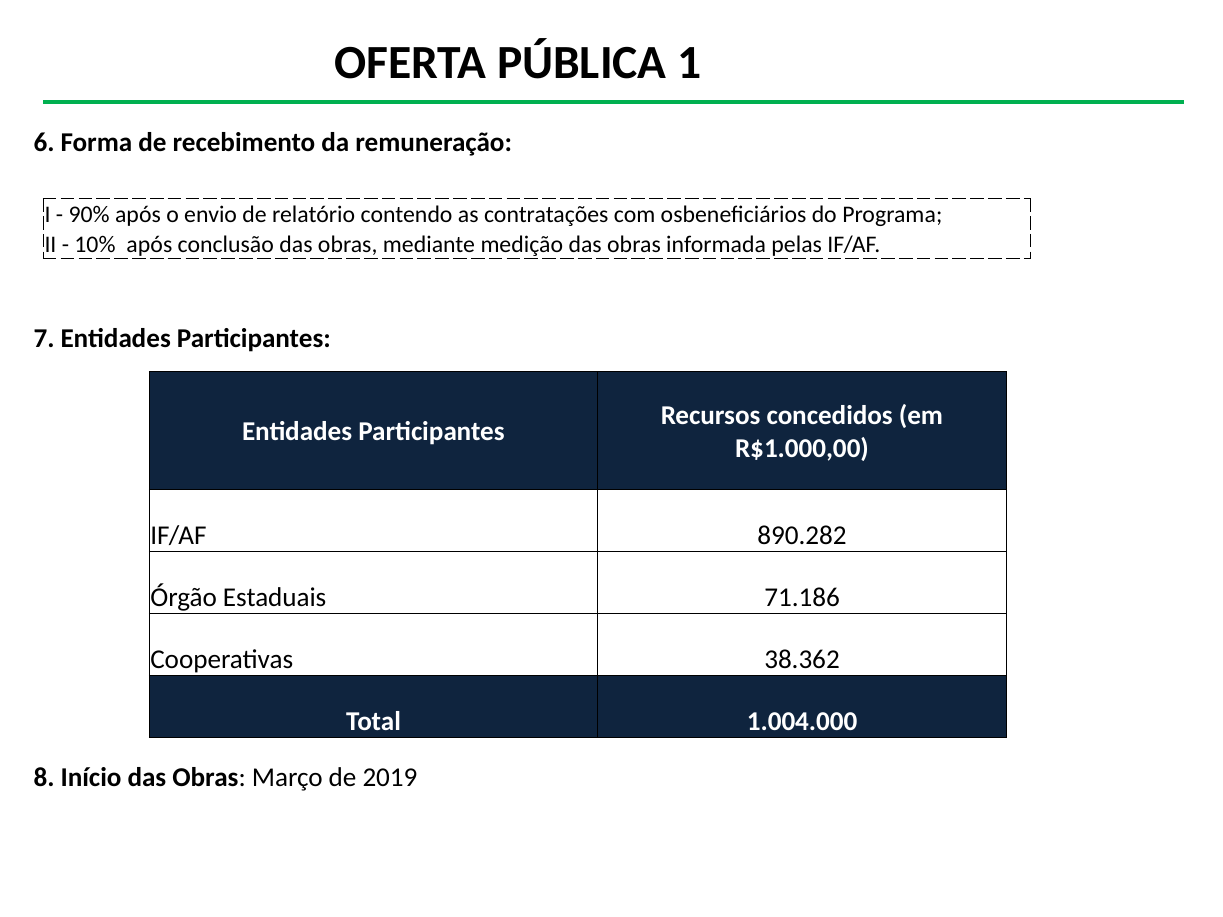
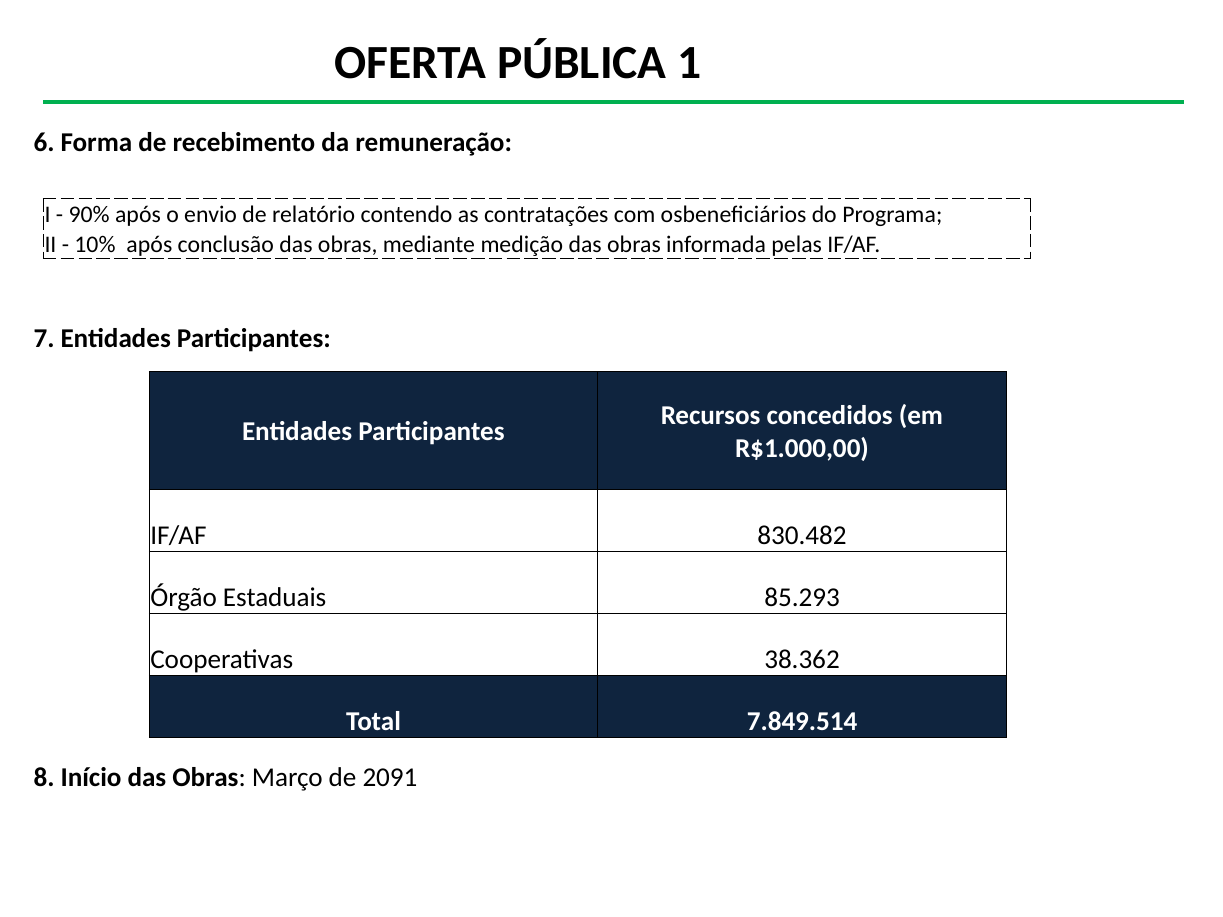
890.282: 890.282 -> 830.482 (802, 536)
71.186: 71.186 -> 85.293 (802, 598)
1.004.000: 1.004.000 -> 7.849.514 (802, 721)
2019: 2019 -> 2091 (390, 778)
